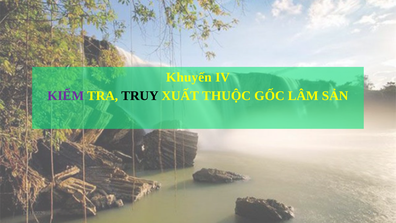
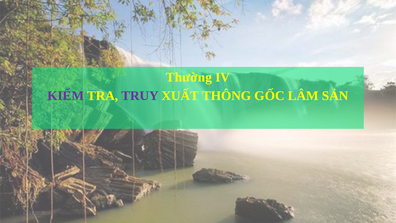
Khuyến: Khuyến -> Thường (189, 77)
TRUY colour: black -> purple (140, 96)
THUỘC: THUỘC -> THÔNG (227, 96)
